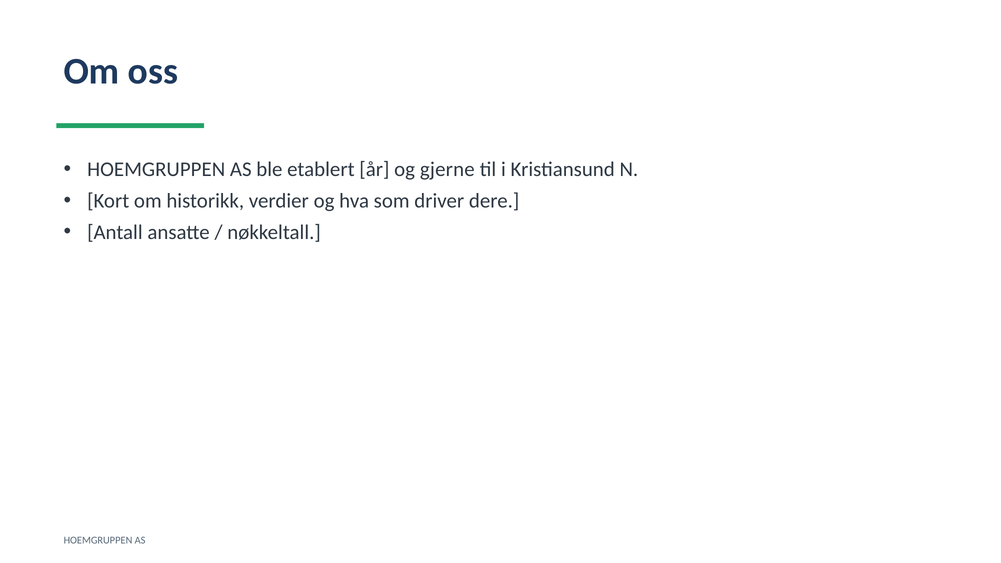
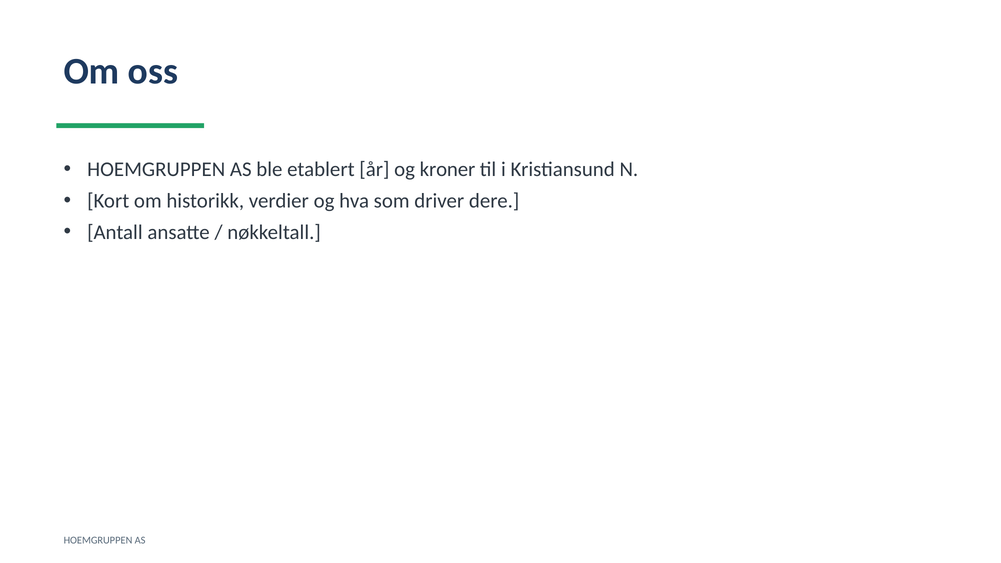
gjerne: gjerne -> kroner (447, 170)
